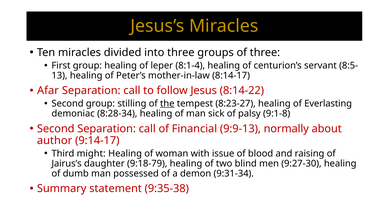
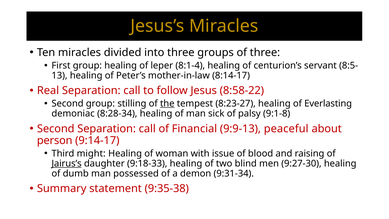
Afar: Afar -> Real (48, 91)
8:14-22: 8:14-22 -> 8:58-22 (242, 91)
normally: normally -> peaceful (286, 129)
author: author -> person (55, 140)
Jairus’s underline: none -> present (67, 163)
9:18-79: 9:18-79 -> 9:18-33 (147, 163)
